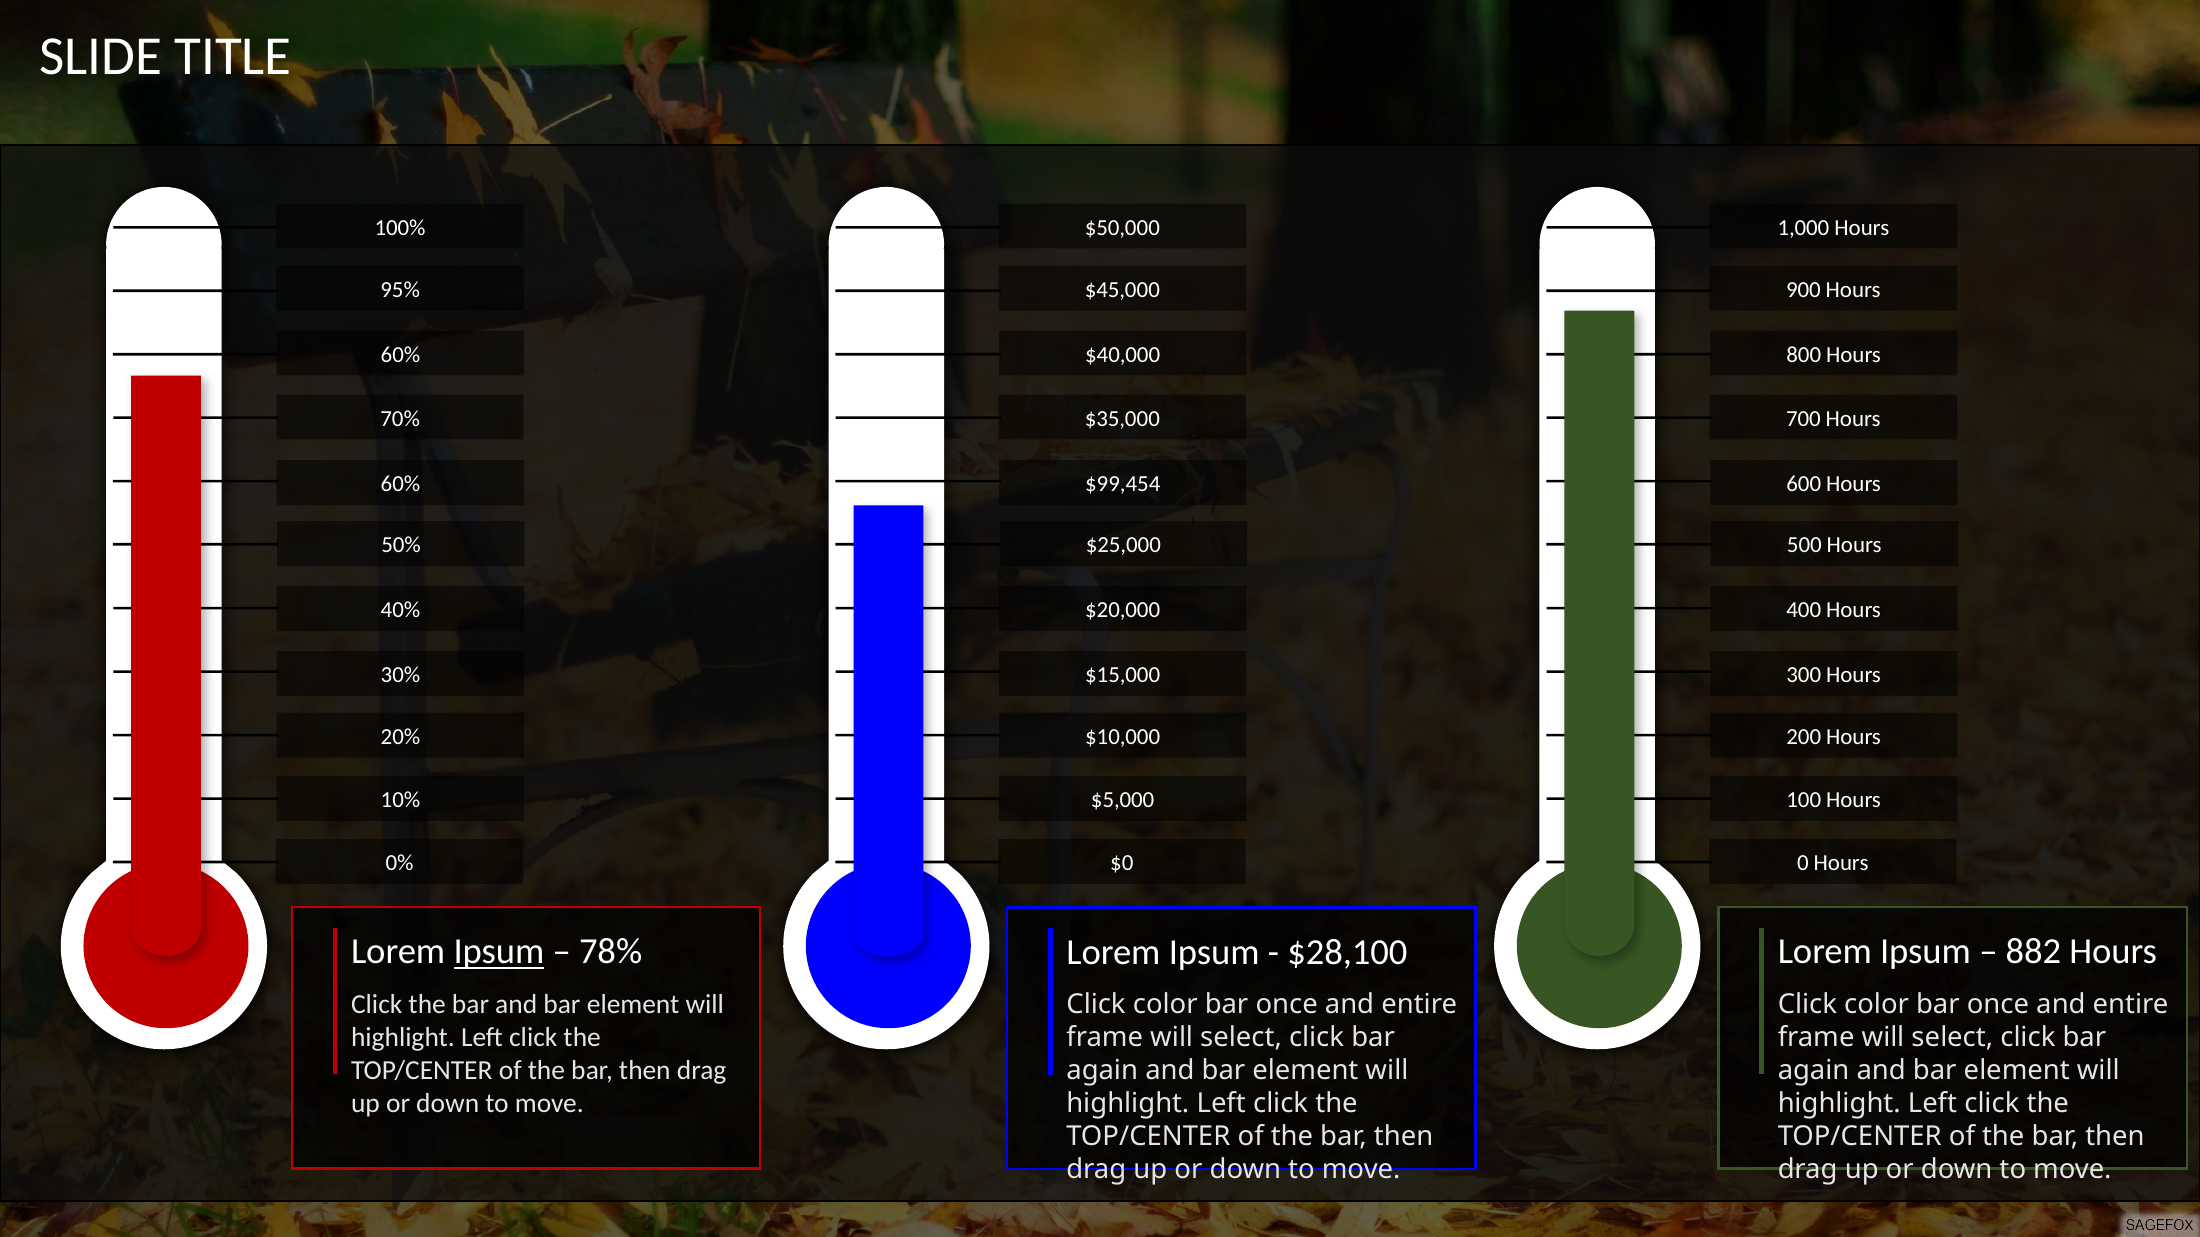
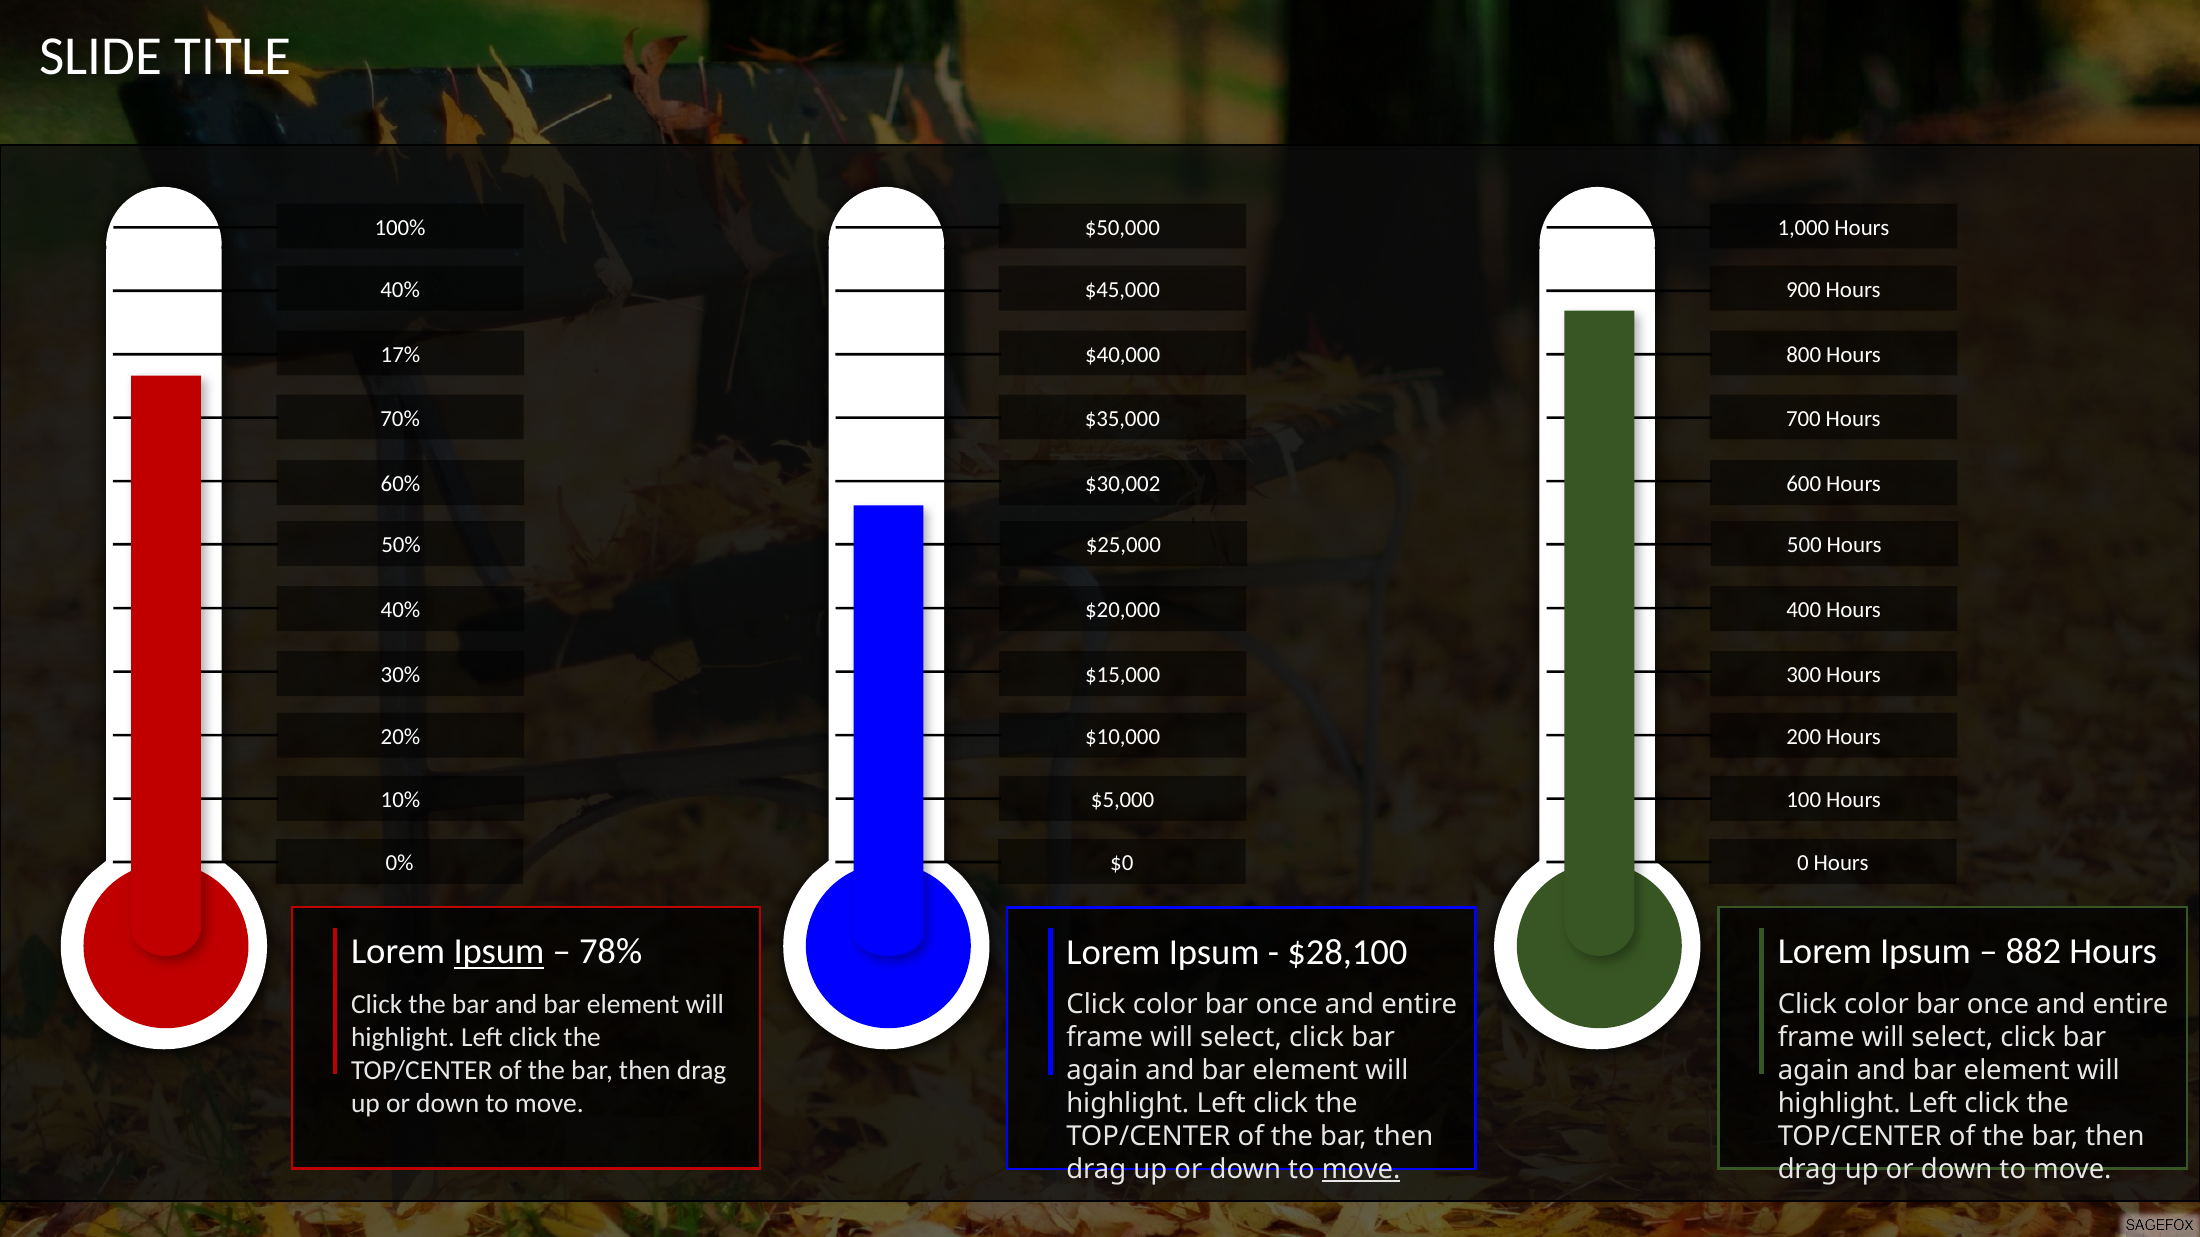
95%: 95% -> 40% (400, 290)
60%: 60% -> 17% (401, 355)
$99,454: $99,454 -> $30,002 (1123, 484)
move underline: none -> present (1361, 1170)
